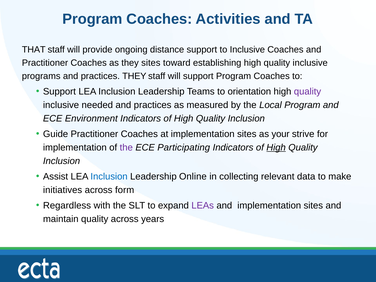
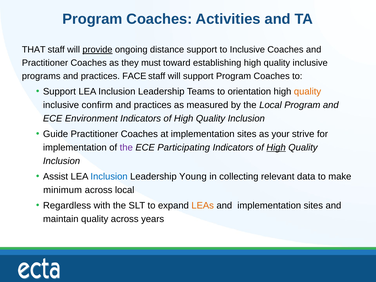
provide underline: none -> present (97, 50)
they sites: sites -> must (151, 63)
practices THEY: THEY -> FACE (134, 76)
quality colour: purple -> orange (308, 91)
needed: needed -> confirm (97, 105)
Online: Online -> Young (193, 176)
initiatives: initiatives -> minimum (63, 190)
across form: form -> local (125, 190)
LEAs colour: purple -> orange (203, 206)
